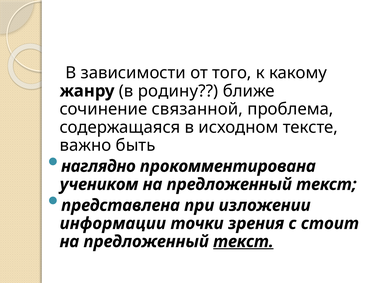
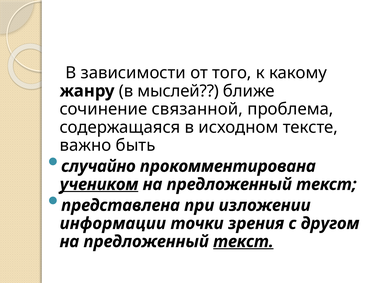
родину: родину -> мыслей (178, 91)
наглядно: наглядно -> случайно (98, 166)
учеником underline: none -> present (99, 184)
стоит: стоит -> другом (330, 223)
